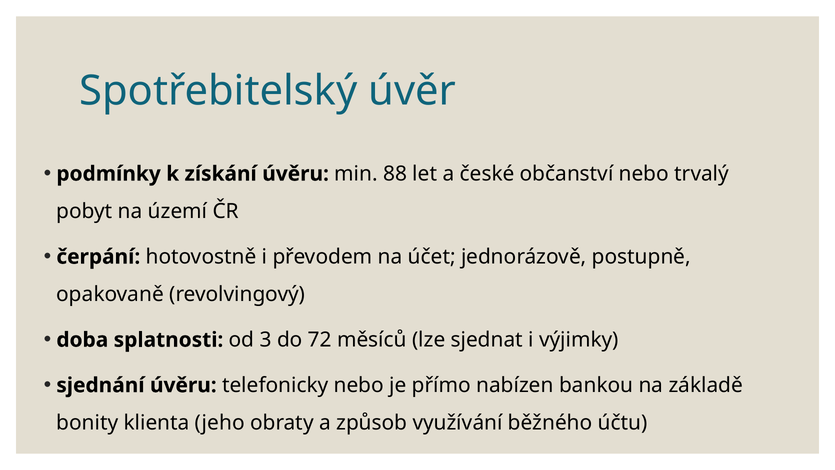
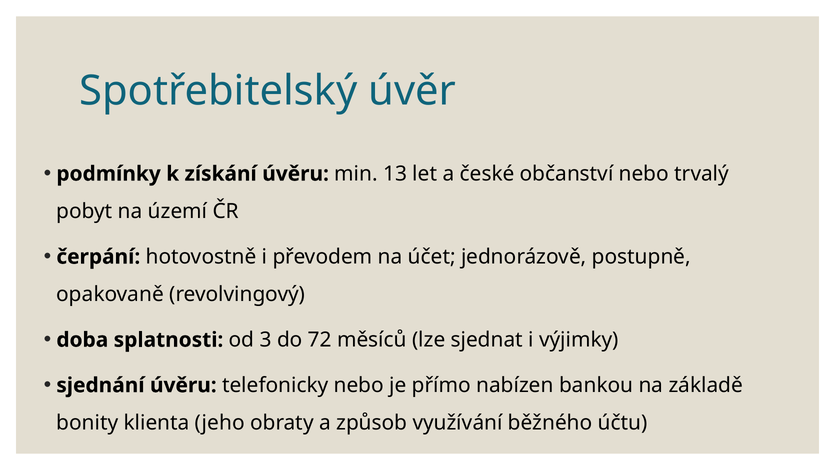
88: 88 -> 13 (395, 174)
